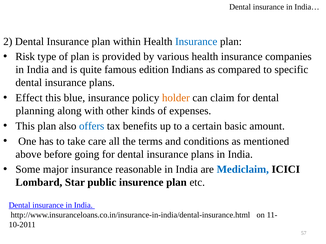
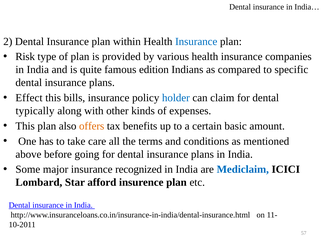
blue: blue -> bills (74, 98)
holder colour: orange -> blue (176, 98)
planning: planning -> typically (35, 111)
offers colour: blue -> orange (92, 126)
reasonable: reasonable -> recognized (139, 170)
public: public -> afford (102, 183)
